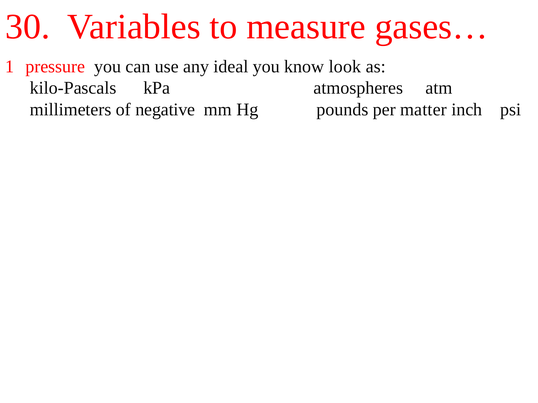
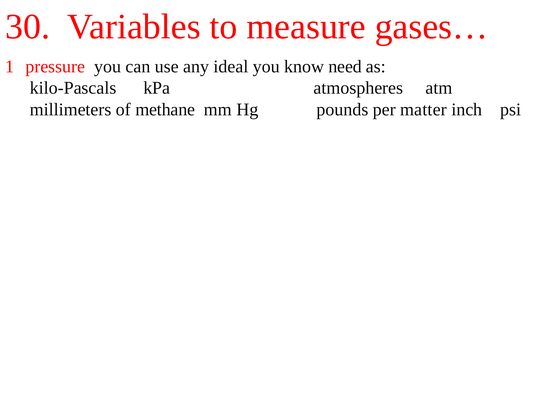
look: look -> need (345, 67)
negative: negative -> methane (165, 110)
